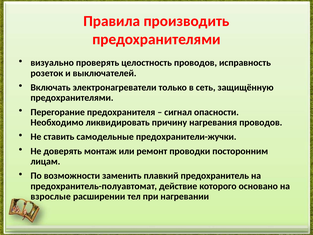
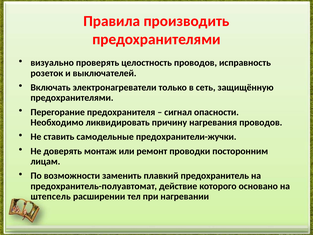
взрослые: взрослые -> штепсель (51, 196)
